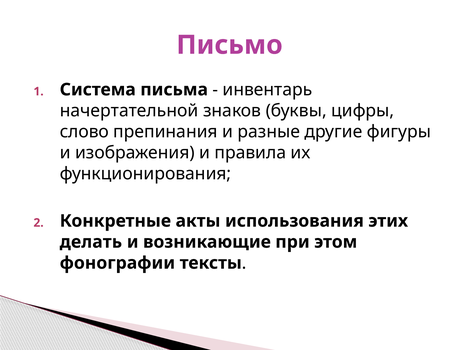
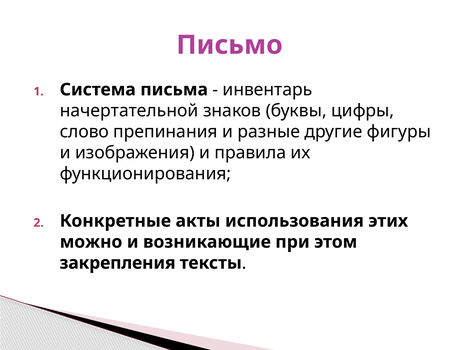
делать: делать -> можно (91, 242)
фонографии: фонографии -> закрепления (118, 263)
